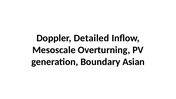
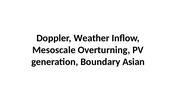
Detailed: Detailed -> Weather (91, 38)
